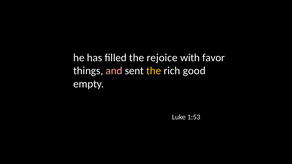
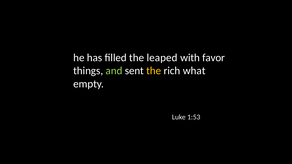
rejoice: rejoice -> leaped (162, 58)
and colour: pink -> light green (114, 71)
good: good -> what (194, 71)
